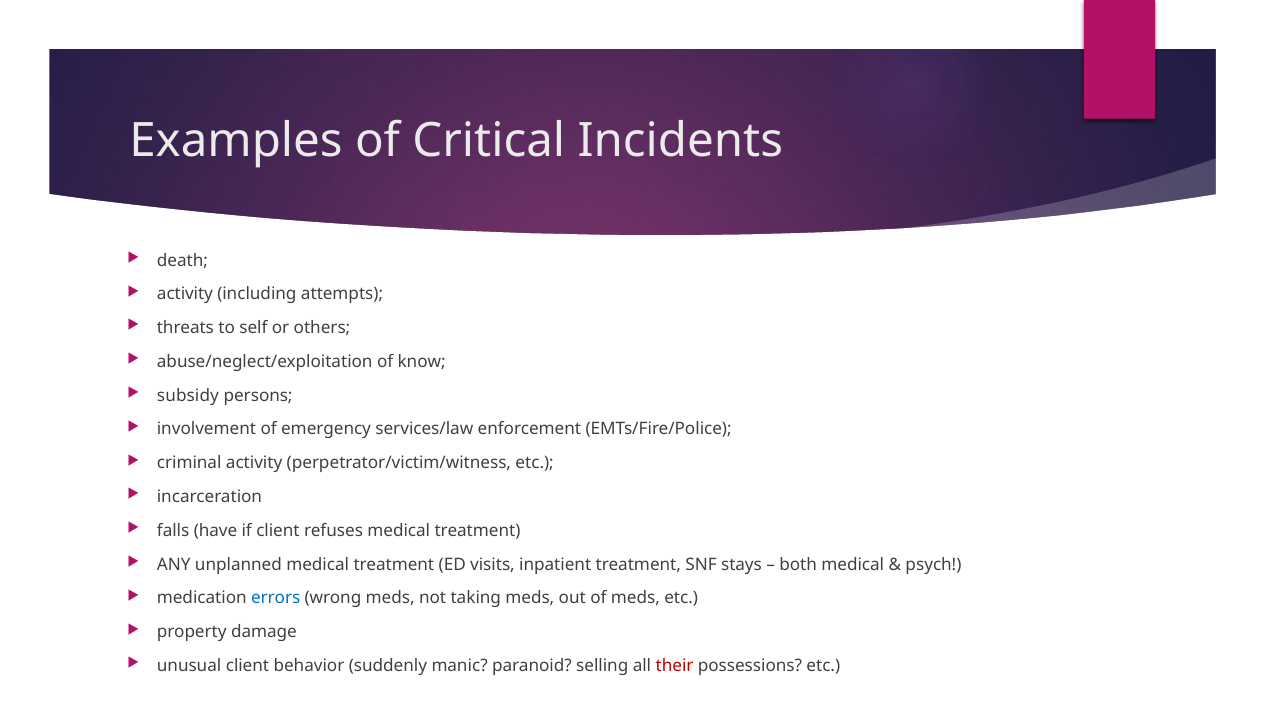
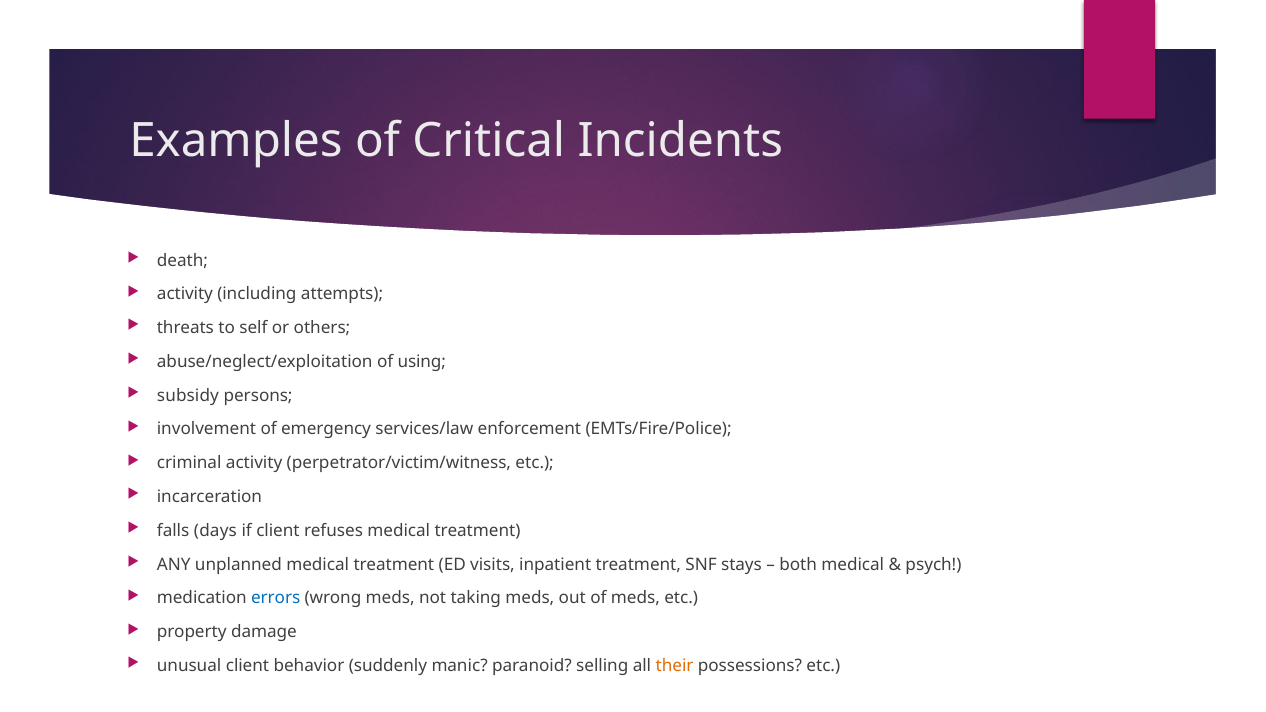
know: know -> using (422, 362)
have: have -> days (215, 531)
their colour: red -> orange (675, 666)
